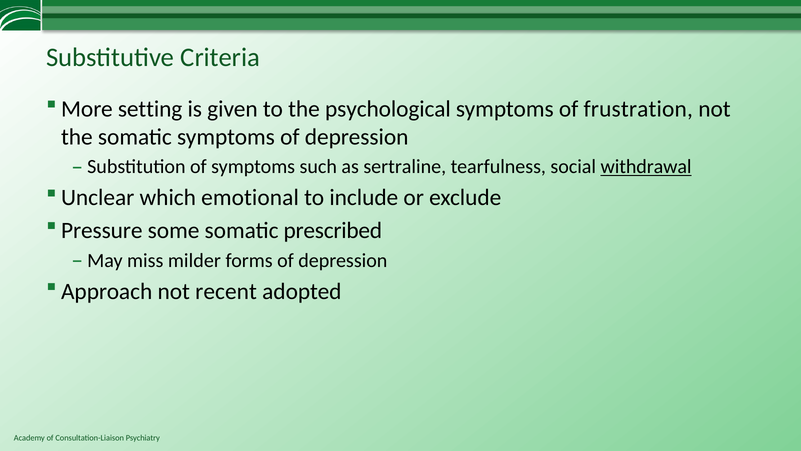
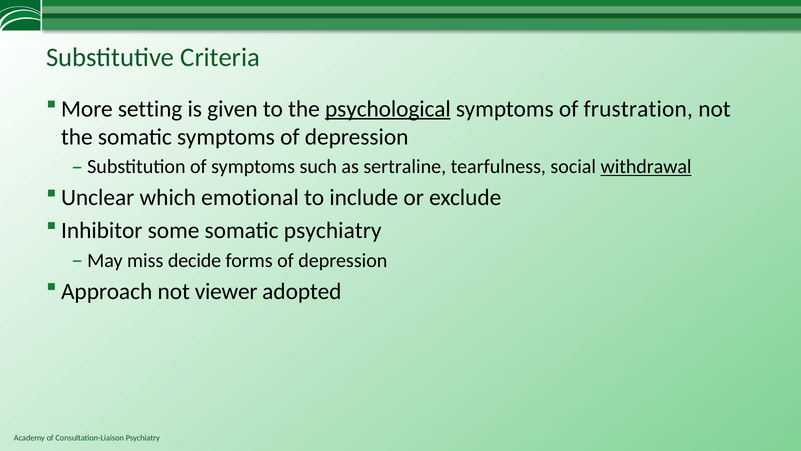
psychological underline: none -> present (388, 109)
Pressure: Pressure -> Inhibitor (102, 230)
somatic prescribed: prescribed -> psychiatry (333, 230)
milder: milder -> decide (195, 260)
recent: recent -> viewer (226, 291)
